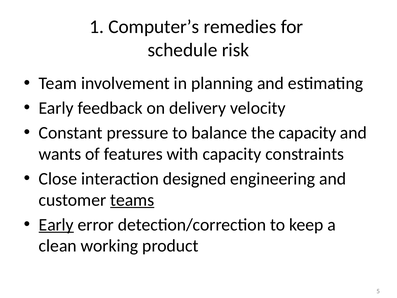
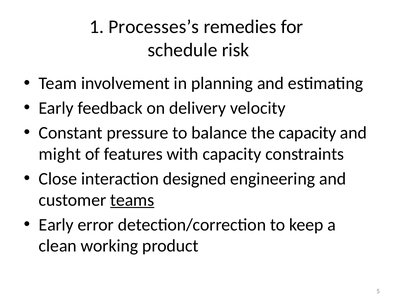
Computer’s: Computer’s -> Processes’s (154, 27)
wants: wants -> might (60, 154)
Early underline: present -> none (56, 224)
